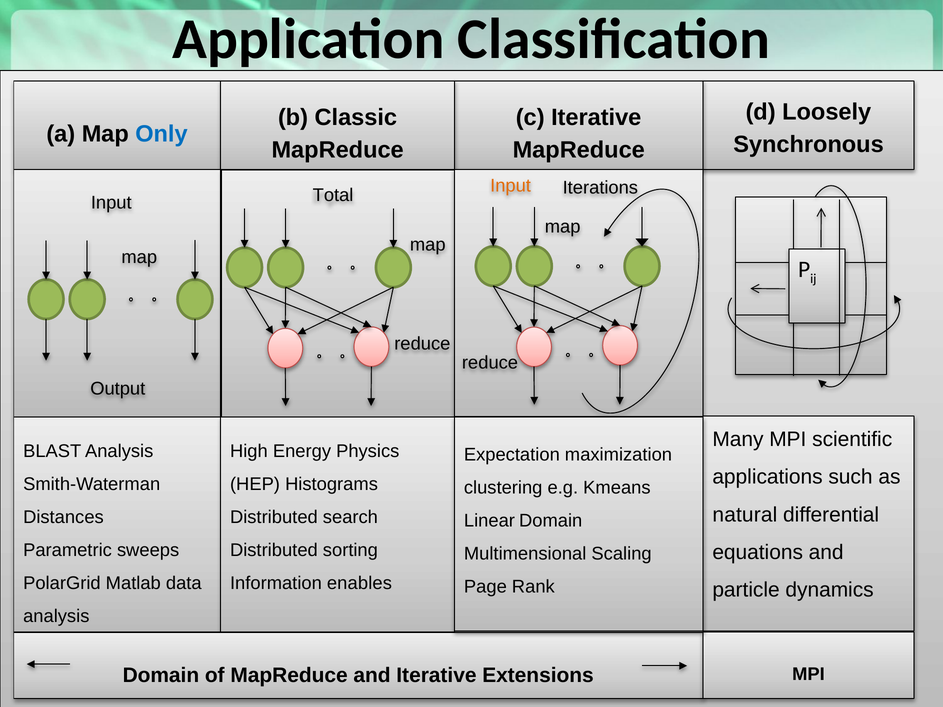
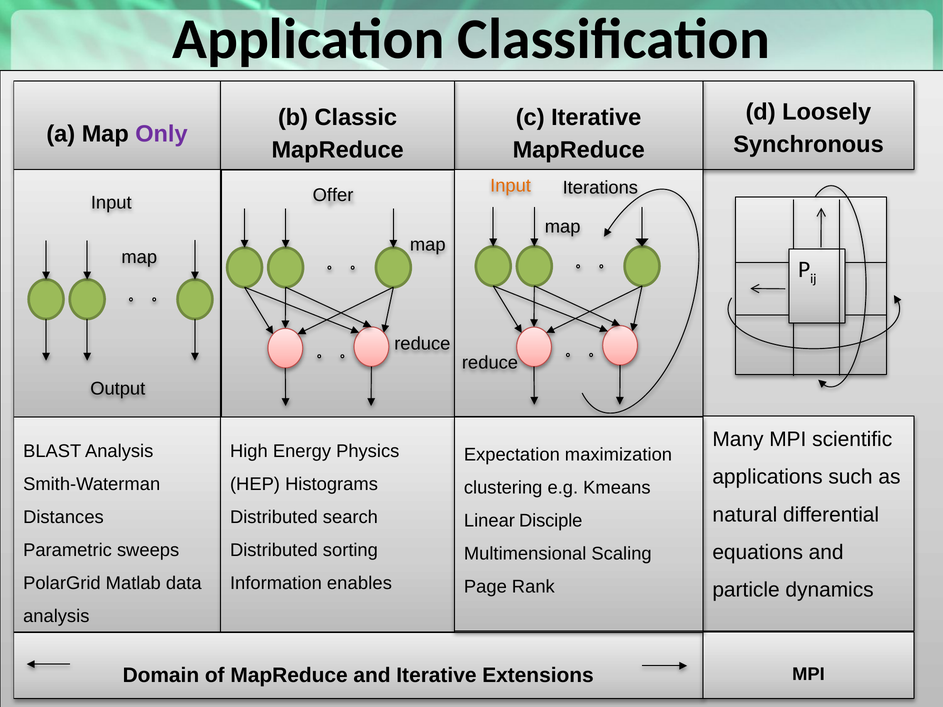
Only colour: blue -> purple (161, 134)
Total: Total -> Offer (333, 195)
Linear Domain: Domain -> Disciple (551, 521)
